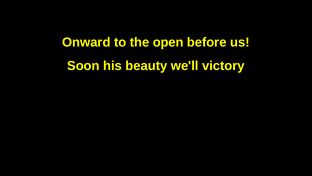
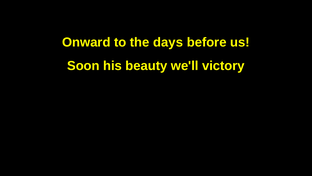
open: open -> days (168, 42)
